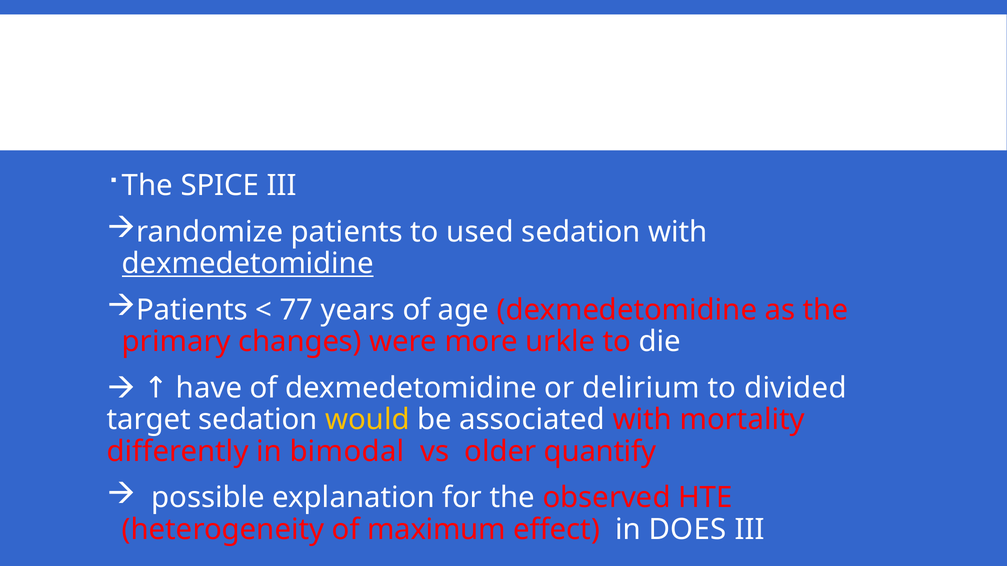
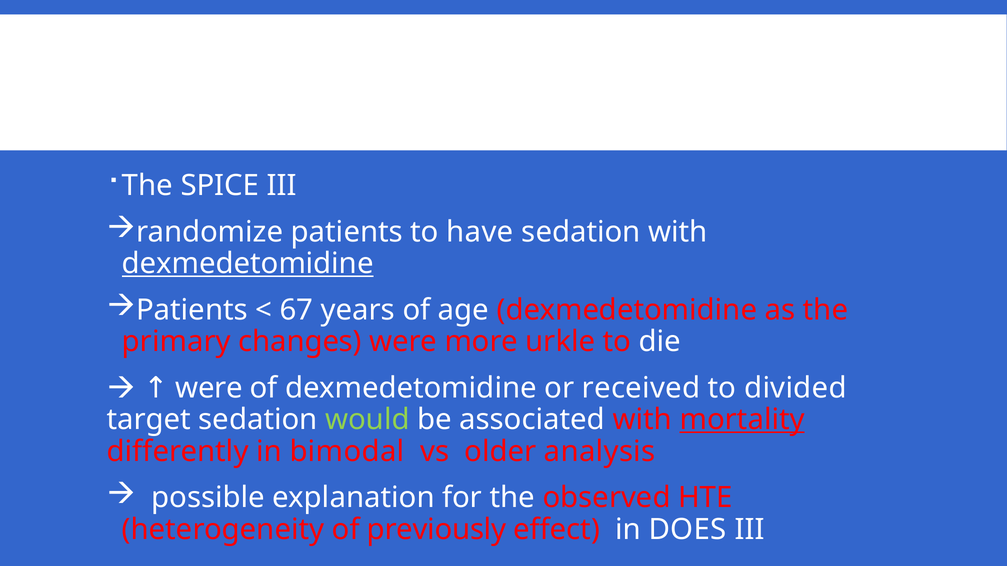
used: used -> have (480, 232)
77: 77 -> 67 (297, 310)
have: have -> were (209, 388)
delirium: delirium -> received (641, 388)
would colour: yellow -> light green (367, 420)
mortality underline: none -> present (742, 420)
quantify: quantify -> analysis (600, 452)
maximum: maximum -> previously (436, 530)
